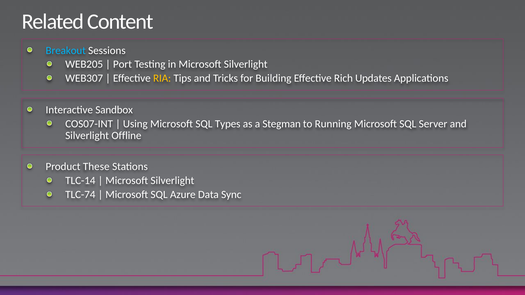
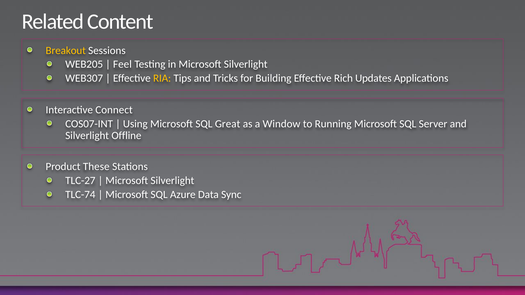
Breakout colour: light blue -> yellow (66, 50)
Port: Port -> Feel (122, 64)
Sandbox: Sandbox -> Connect (114, 110)
Types: Types -> Great (228, 124)
Stegman: Stegman -> Window (281, 124)
TLC-14: TLC-14 -> TLC-27 (80, 181)
